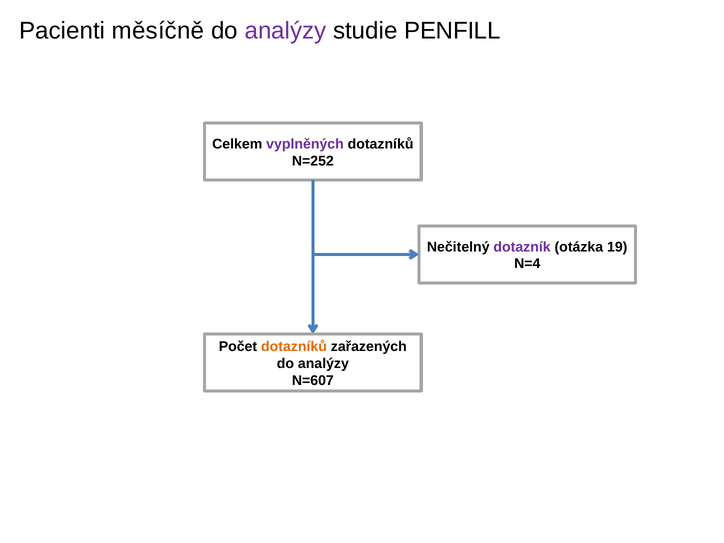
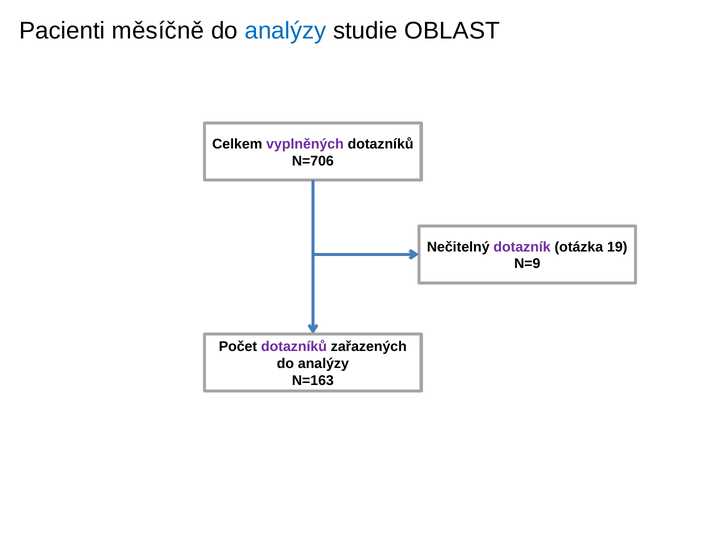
analýzy colour: purple -> blue (286, 31)
PENFILL: PENFILL -> OBLAST (452, 31)
N=252: N=252 -> N=706 (313, 161)
N=4: N=4 -> N=9 (527, 264)
dotazníků colour: orange -> purple (294, 347)
N=607: N=607 -> N=163 (313, 381)
